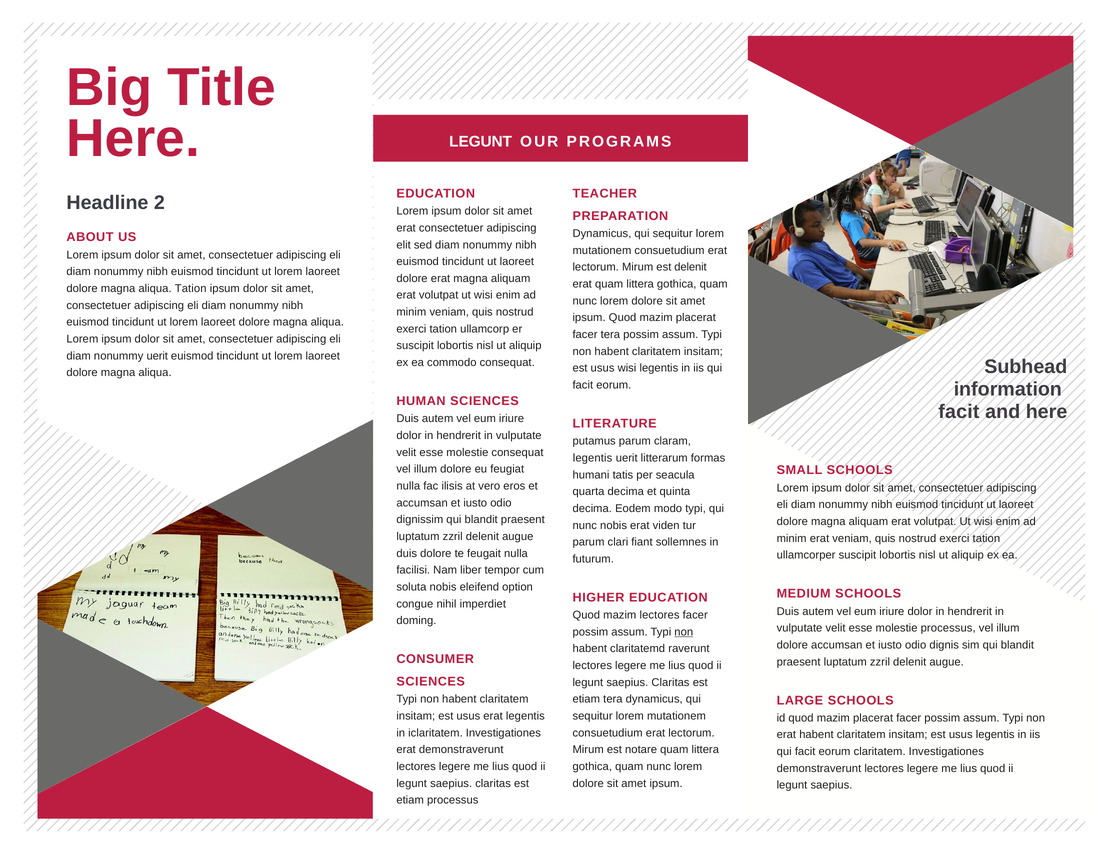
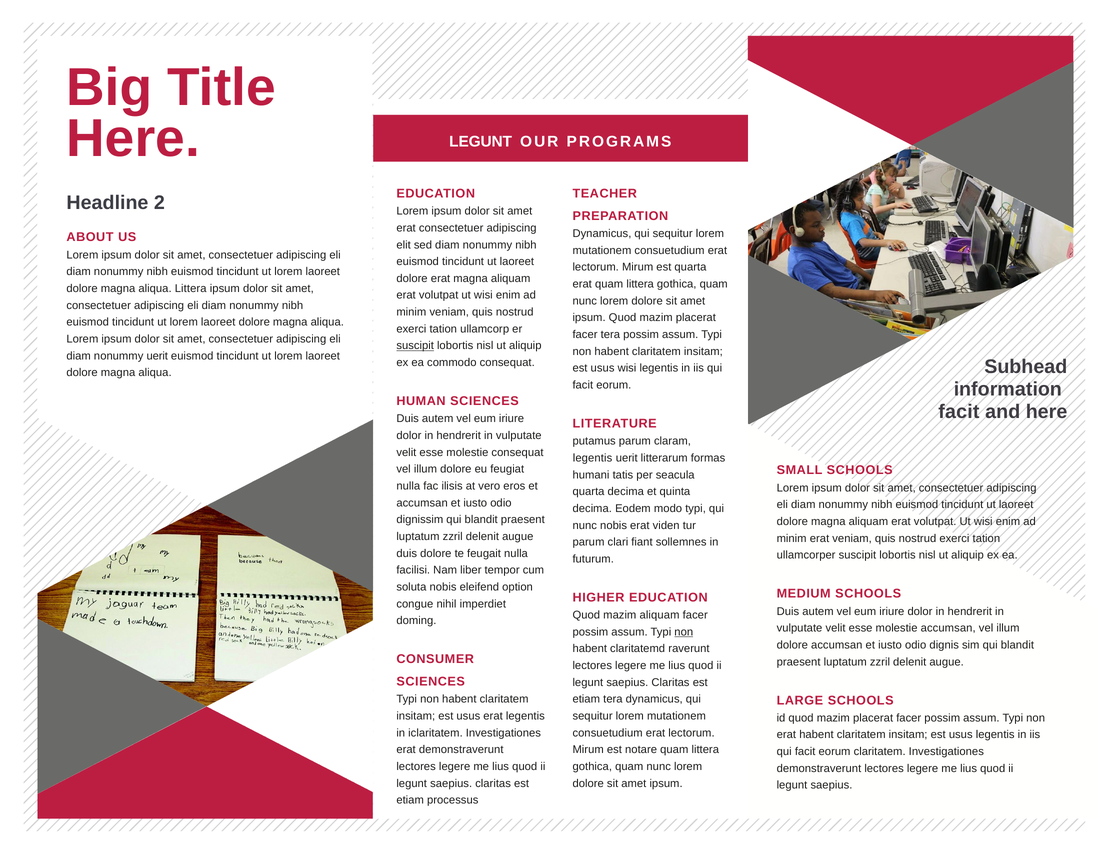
est delenit: delenit -> quarta (690, 267)
aliqua Tation: Tation -> Littera (191, 289)
suscipit underline: none -> present (415, 346)
mazim lectores: lectores -> aliquam (660, 615)
molestie processus: processus -> accumsan (948, 628)
